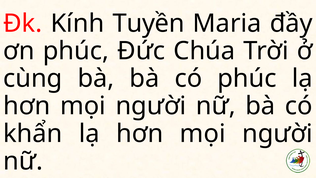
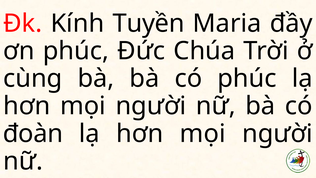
khẩn: khẩn -> đoàn (33, 133)
